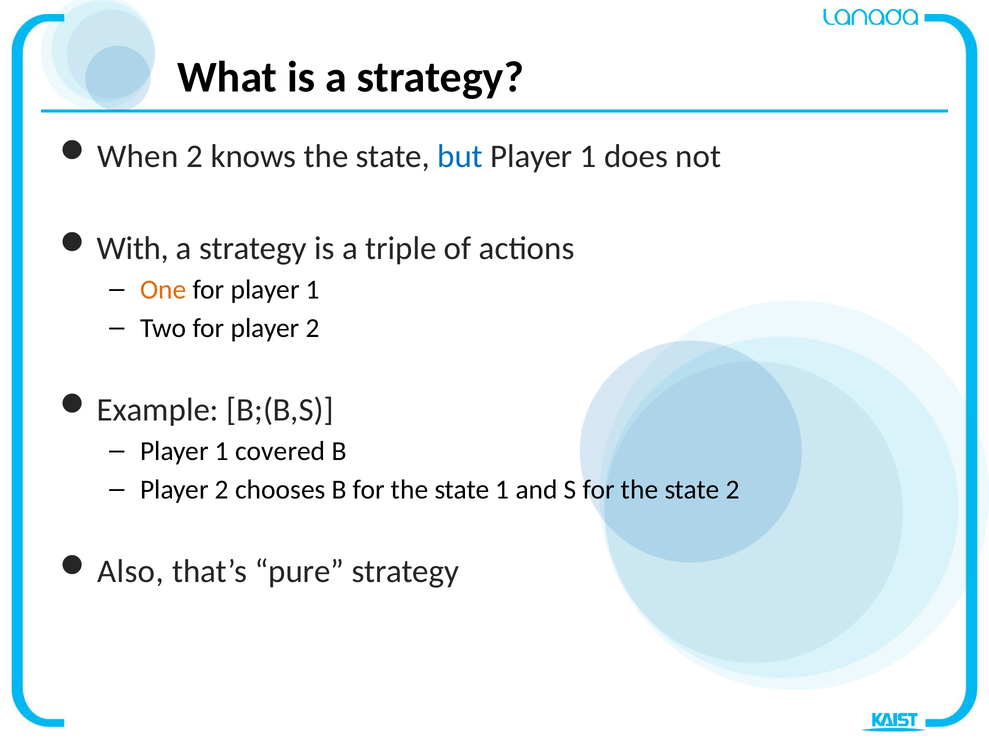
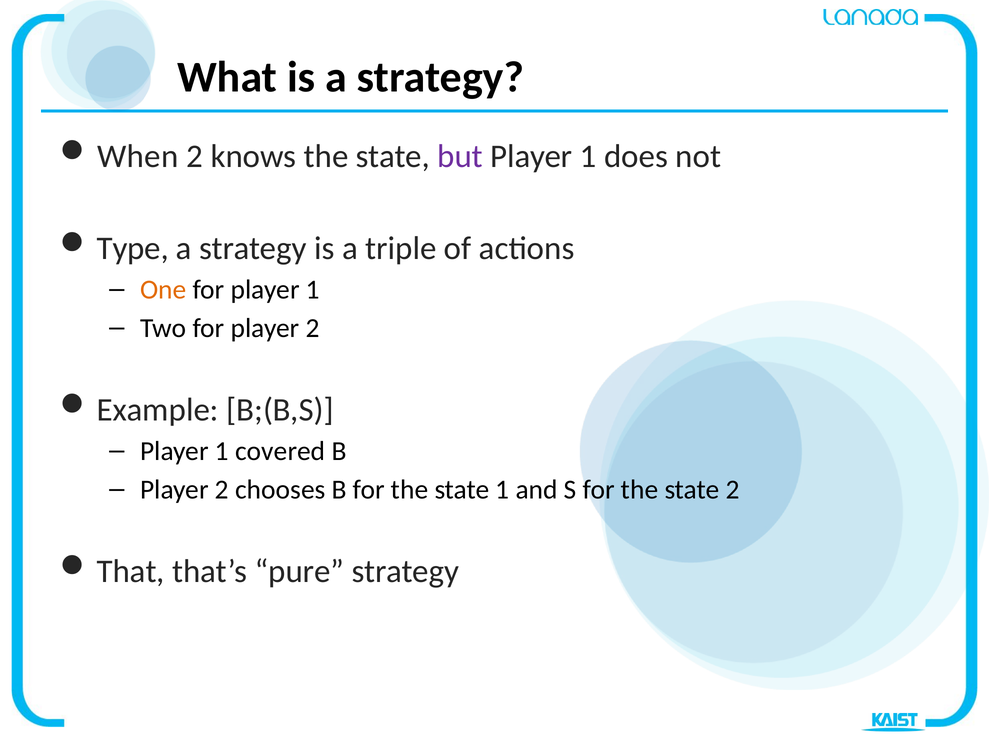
but colour: blue -> purple (460, 156)
With: With -> Type (133, 249)
Also: Also -> That (131, 572)
